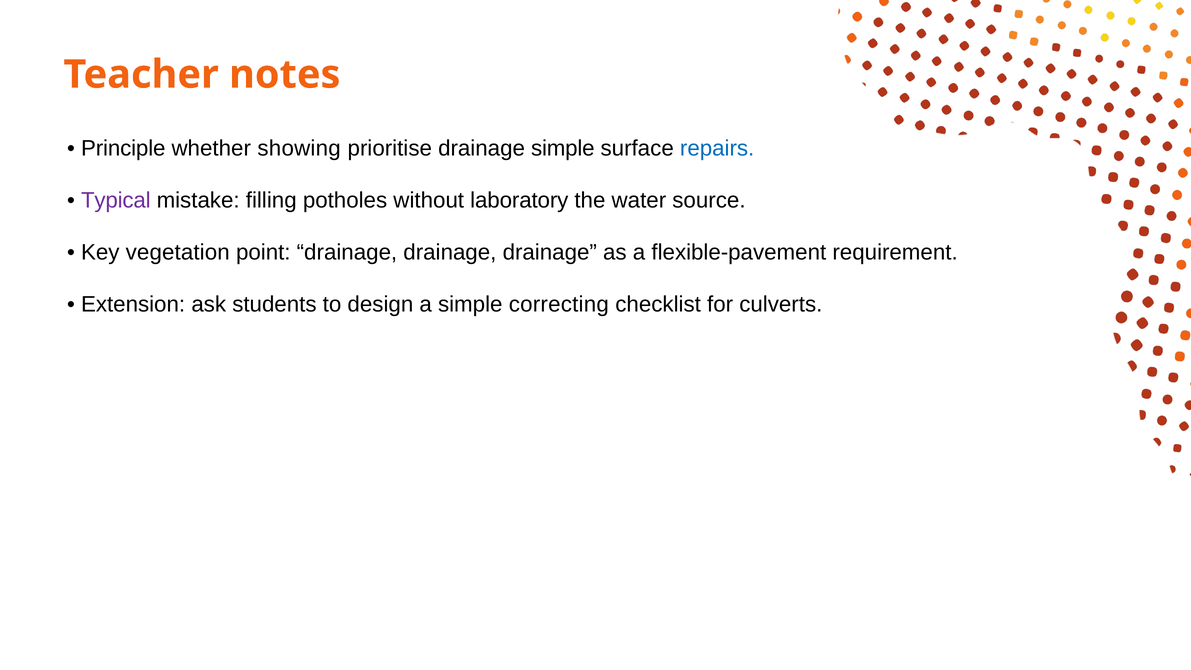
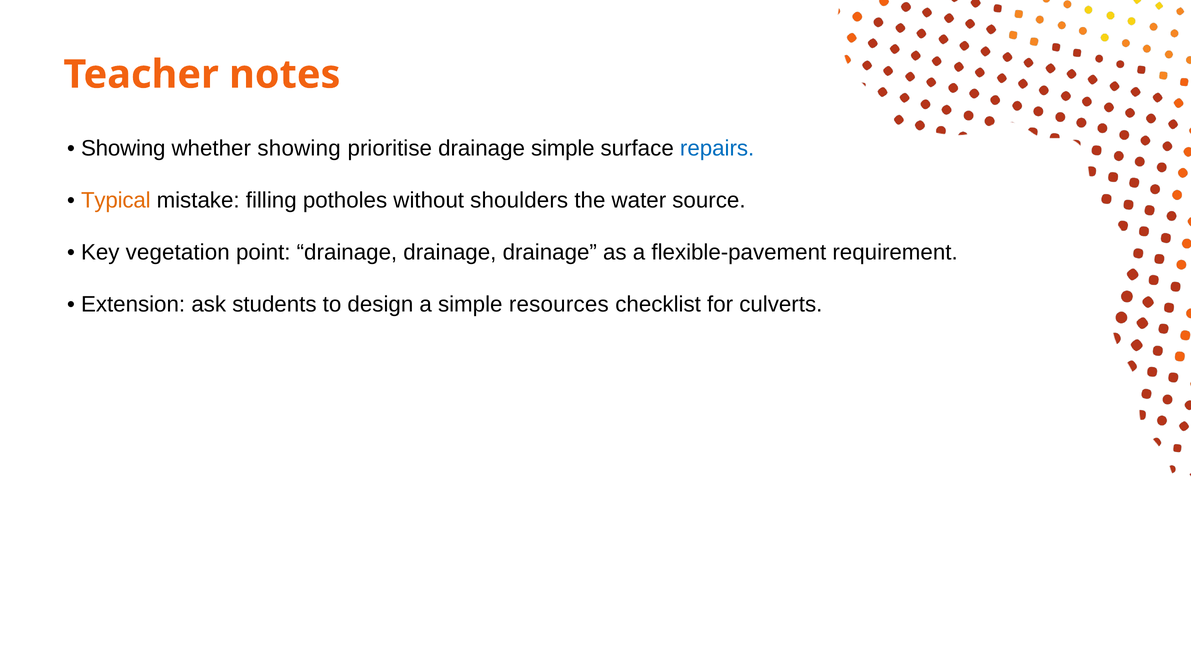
Principle: Principle -> Showing (123, 148)
Typical colour: purple -> orange (116, 201)
laboratory: laboratory -> shoulders (519, 201)
correcting: correcting -> resources (559, 305)
